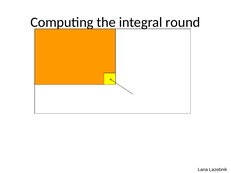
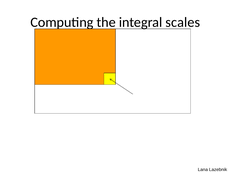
round: round -> scales (183, 22)
